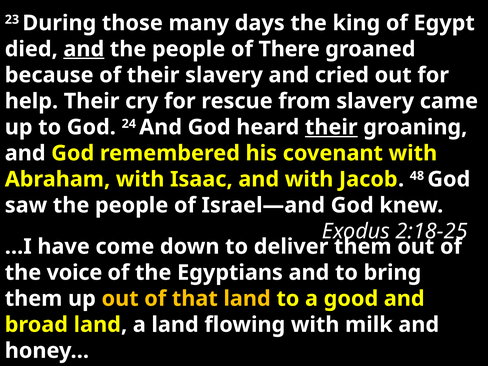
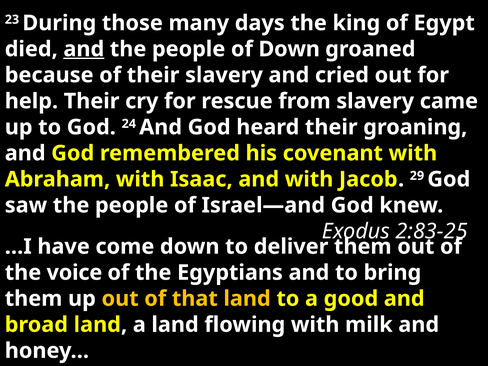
of There: There -> Down (289, 49)
their underline: present -> none (331, 127)
48: 48 -> 29 (417, 176)
2:18-25: 2:18-25 -> 2:83-25 (432, 231)
